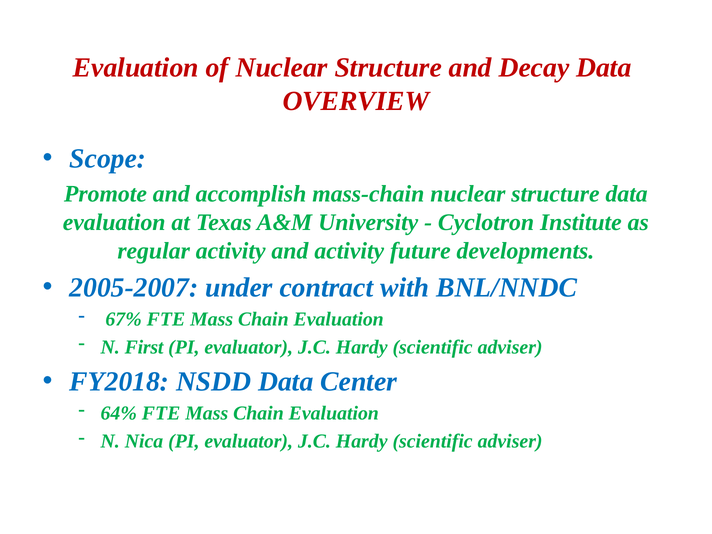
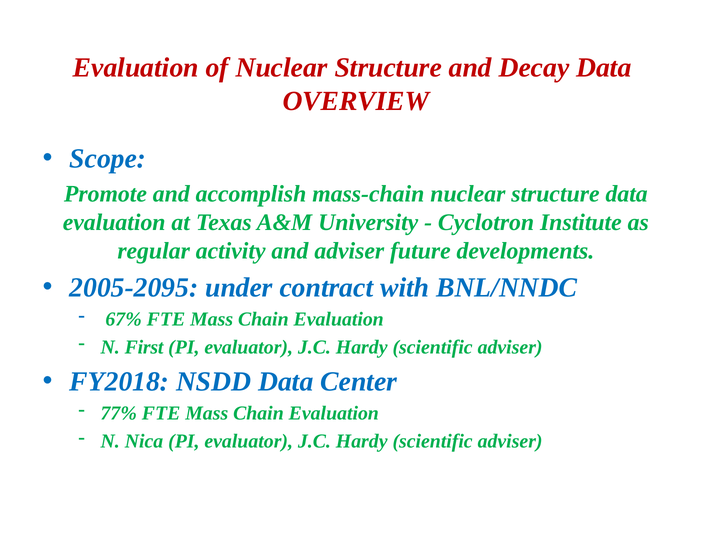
and activity: activity -> adviser (349, 251)
2005-2007: 2005-2007 -> 2005-2095 (134, 287)
64%: 64% -> 77% (119, 413)
